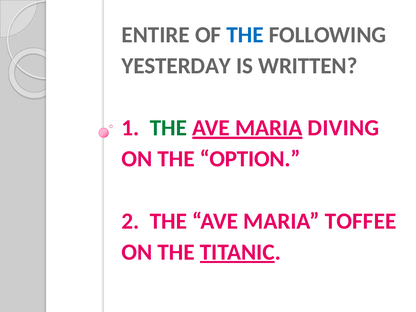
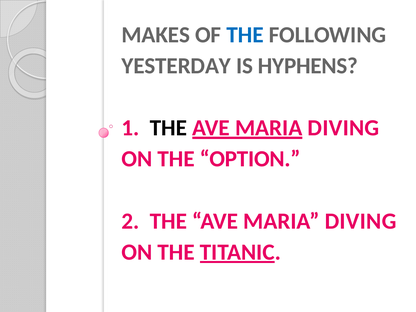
ENTIRE: ENTIRE -> MAKES (156, 35)
WRITTEN: WRITTEN -> HYPHENS (308, 66)
THE colour: green -> black (168, 128)
TOFFEE: TOFFEE -> DIVING (361, 221)
